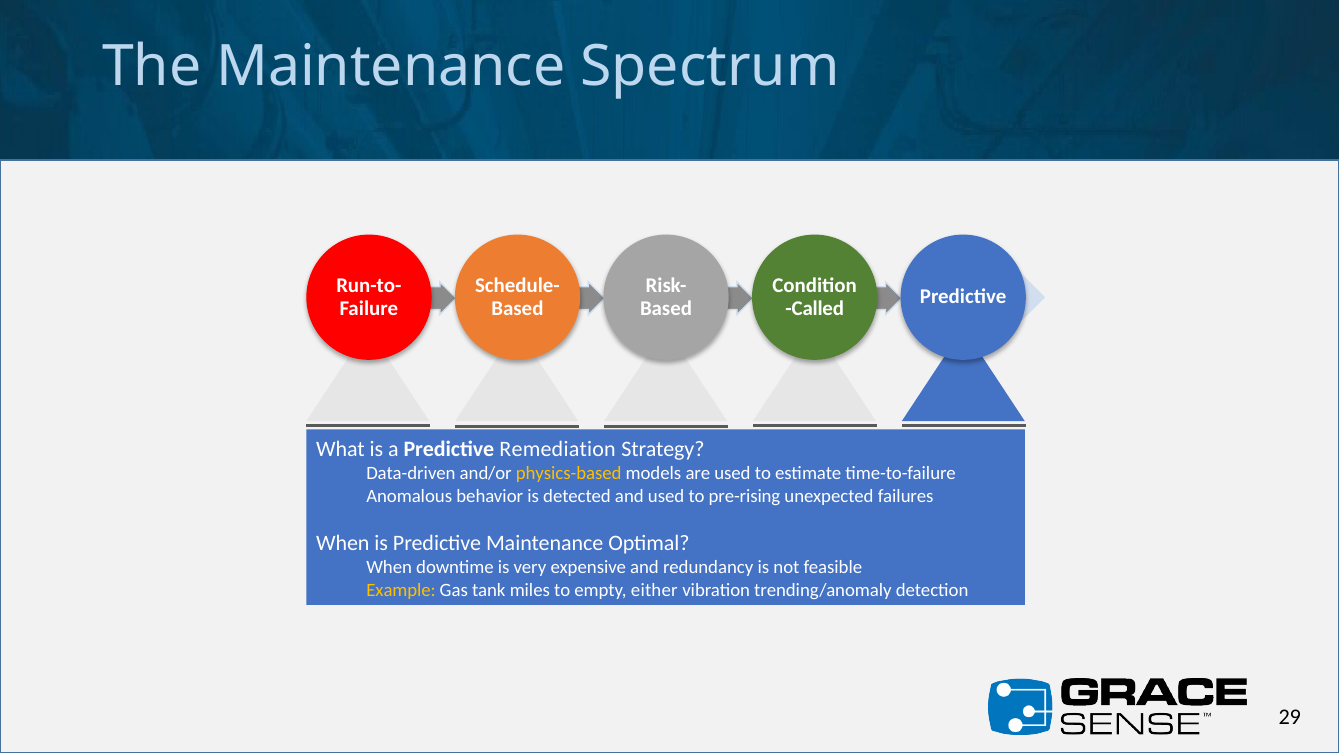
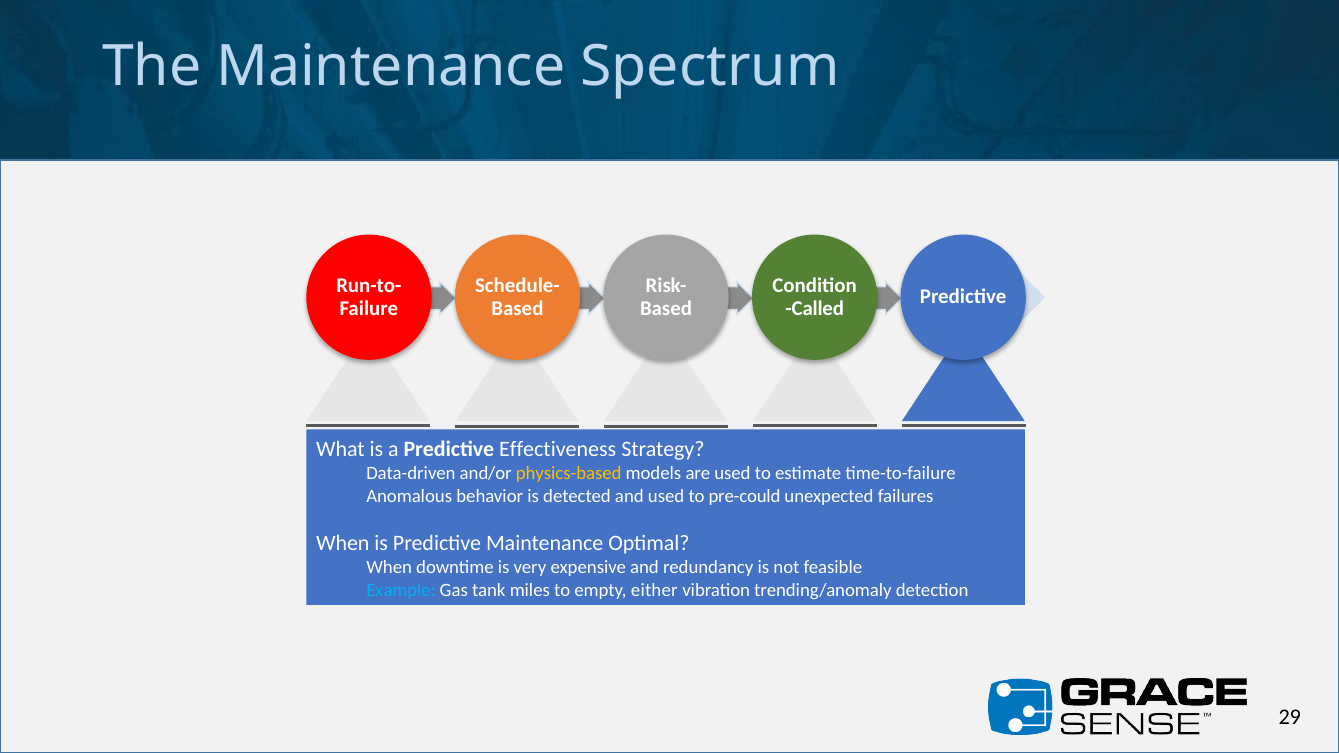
Remediation: Remediation -> Effectiveness (558, 449)
pre-rising: pre-rising -> pre-could (745, 496)
Example colour: yellow -> light blue (401, 590)
